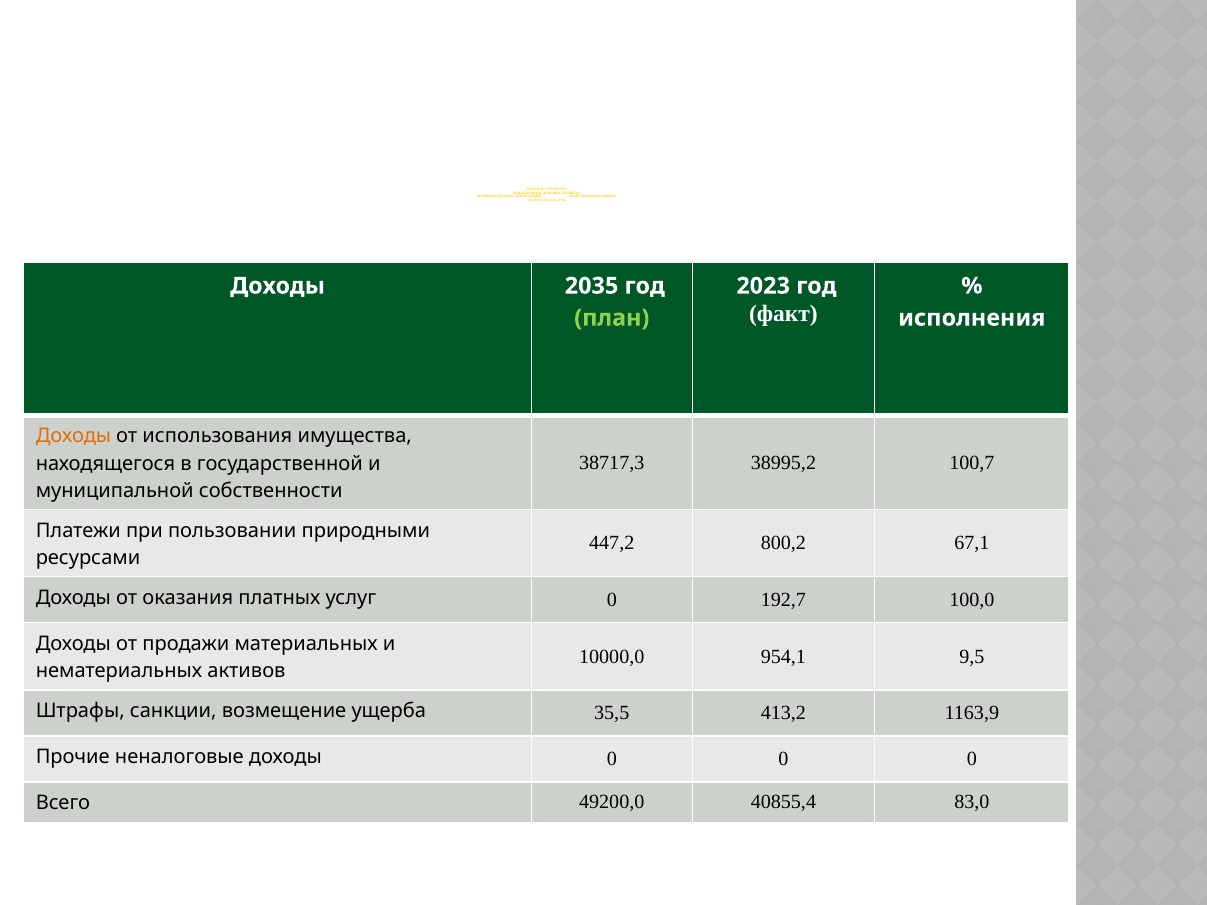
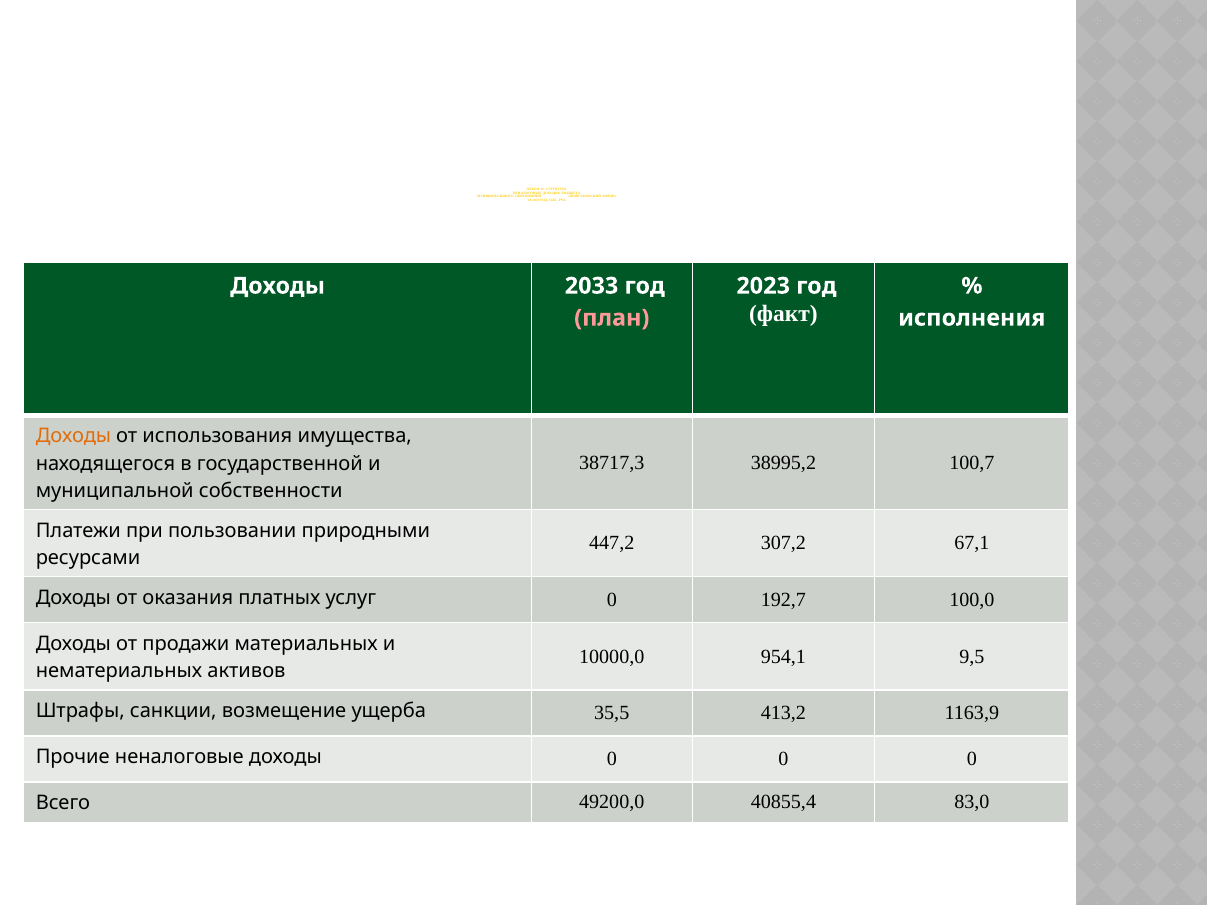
2035: 2035 -> 2033 (592, 286)
план colour: light green -> pink (612, 318)
800,2: 800,2 -> 307,2 (783, 543)
